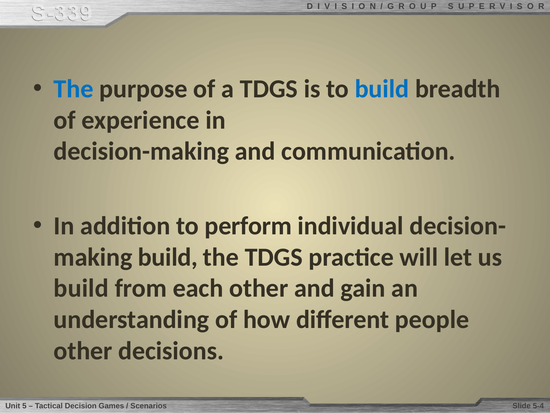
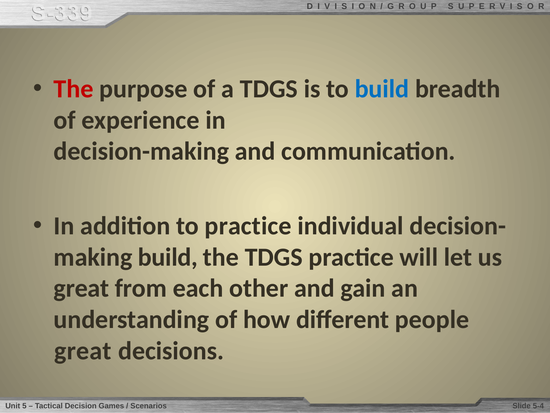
The colour: blue -> red (74, 89)
to perform: perform -> practice (248, 226)
build: build -> great (81, 288)
other: other -> great (83, 350)
